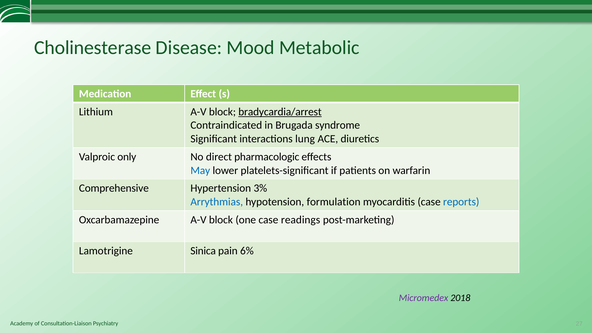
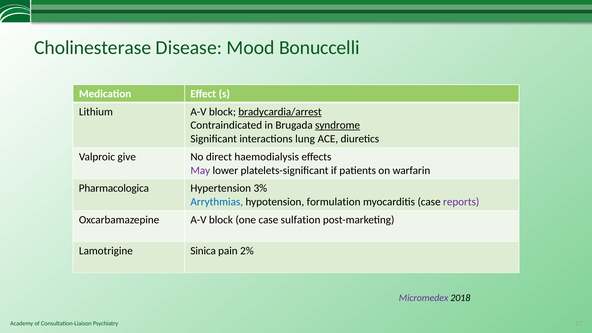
Metabolic: Metabolic -> Bonuccelli (319, 48)
syndrome underline: none -> present (338, 125)
only: only -> give (127, 157)
pharmacologic: pharmacologic -> haemodialysis (267, 157)
May colour: blue -> purple (200, 170)
Comprehensive: Comprehensive -> Pharmacologica (114, 188)
reports colour: blue -> purple (461, 202)
readings: readings -> sulfation (301, 220)
6%: 6% -> 2% (247, 251)
